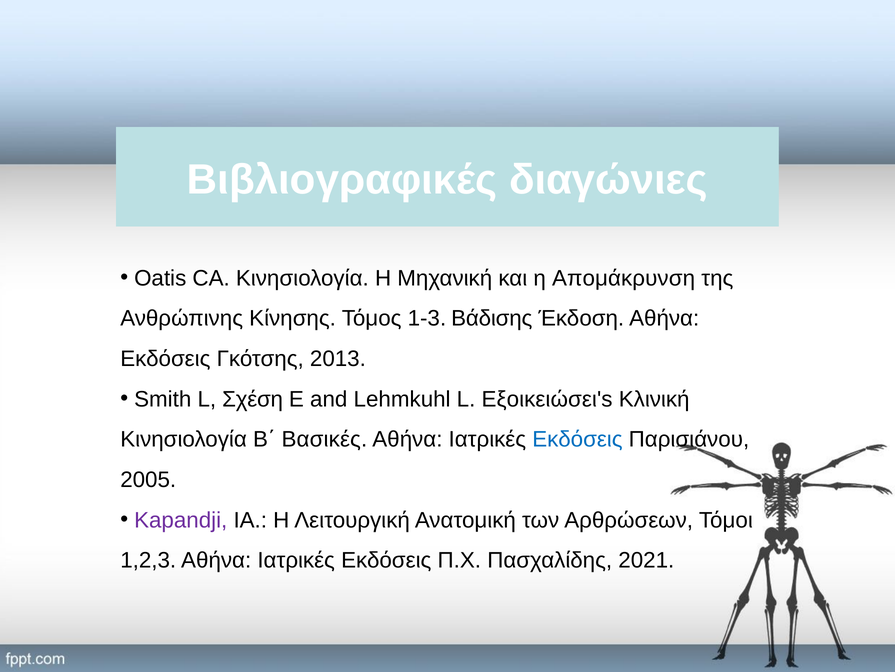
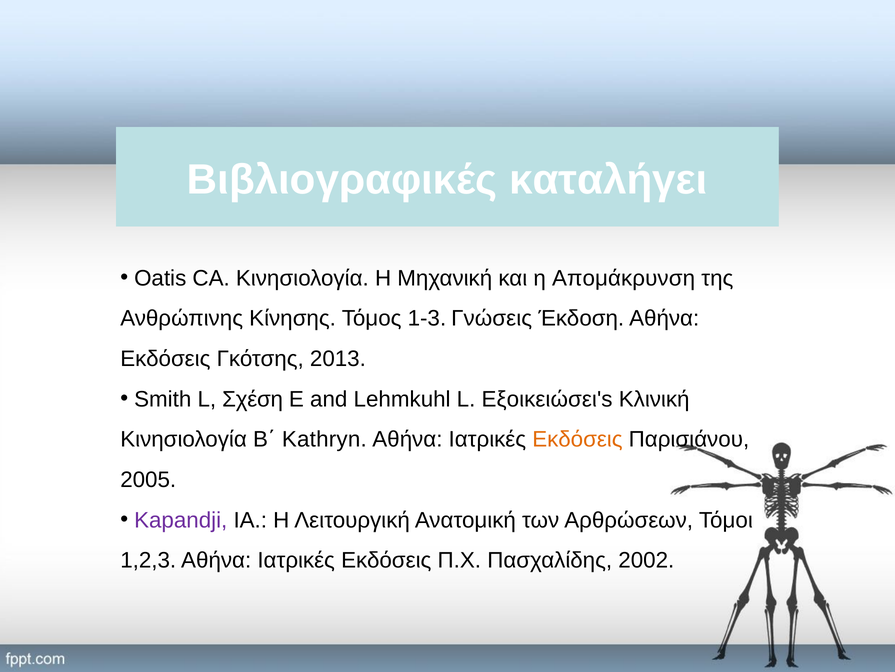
διαγώνιες: διαγώνιες -> καταλήγει (608, 179)
Βάδισης: Βάδισης -> Γνώσεις (492, 318)
Βασικές: Βασικές -> Kathryn (324, 439)
Εκδόσεις colour: blue -> orange (577, 439)
2021: 2021 -> 2002 (646, 560)
